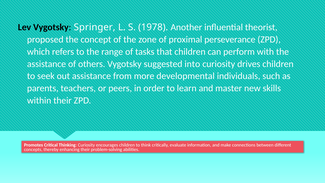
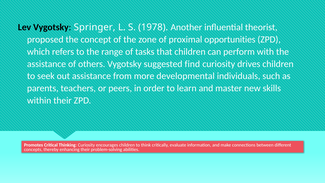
perseverance: perseverance -> opportunities (230, 39)
into: into -> find (192, 64)
